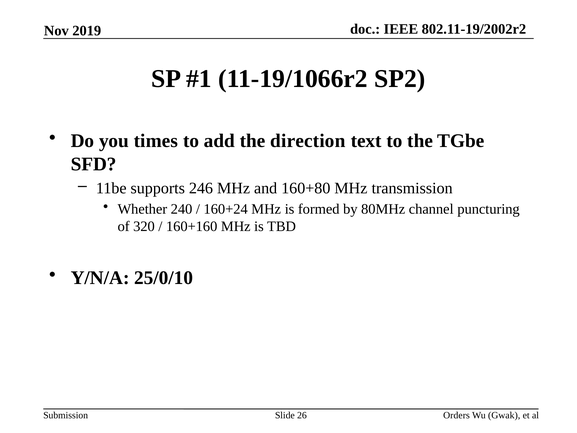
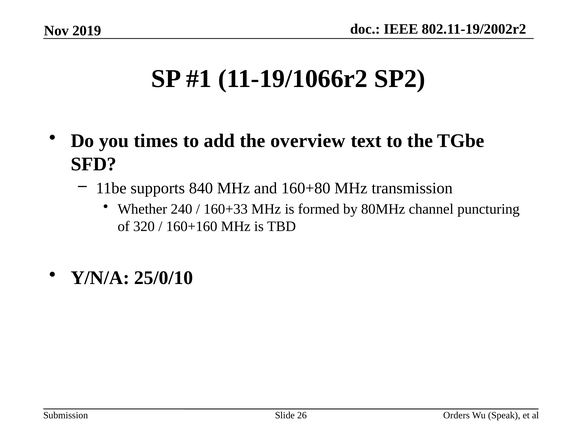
direction: direction -> overview (308, 141)
246: 246 -> 840 (201, 188)
160+24: 160+24 -> 160+33 (226, 209)
Gwak: Gwak -> Speak (504, 415)
